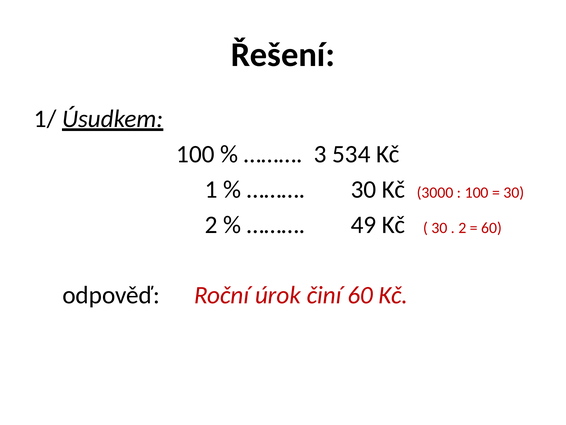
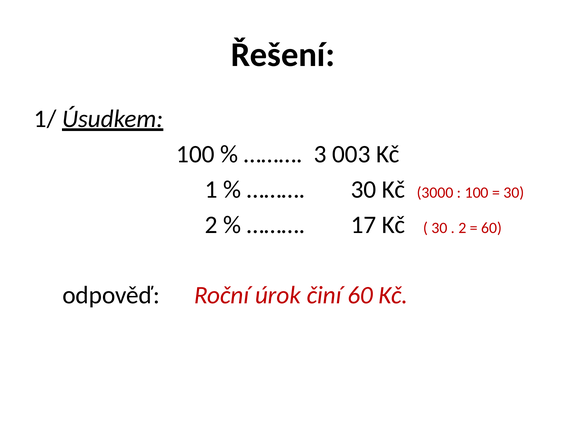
534: 534 -> 003 (351, 154)
49: 49 -> 17 (364, 224)
